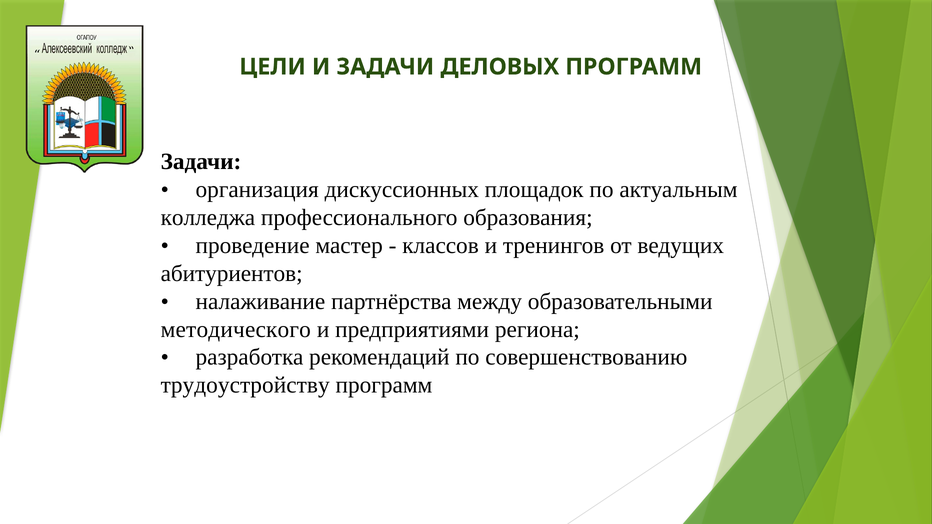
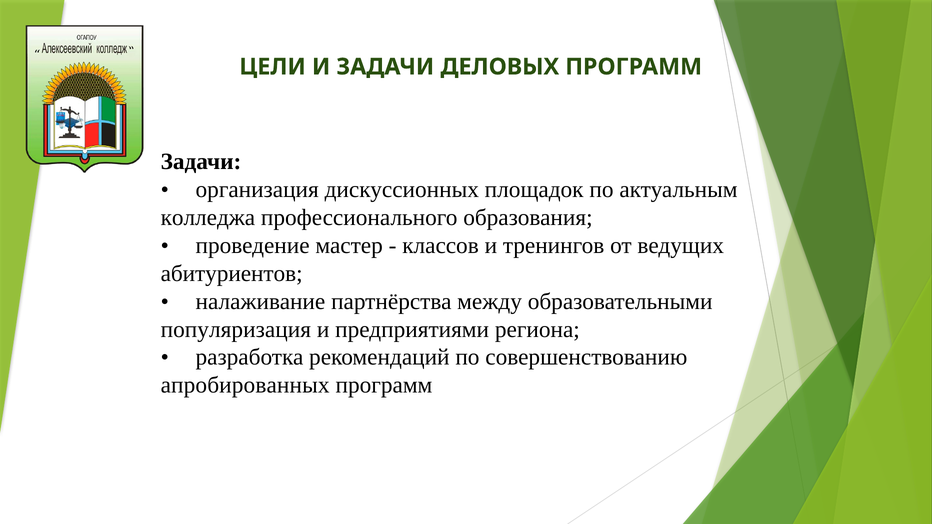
методического: методического -> популяризация (236, 330)
трудоустройству: трудоустройству -> апробированных (245, 385)
